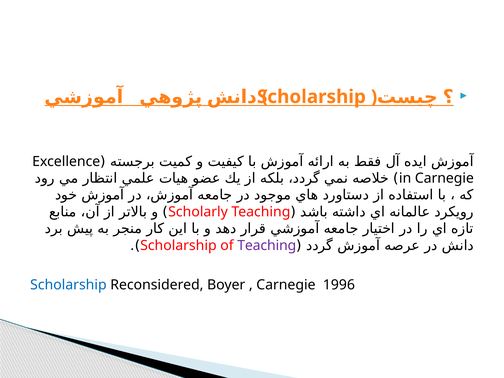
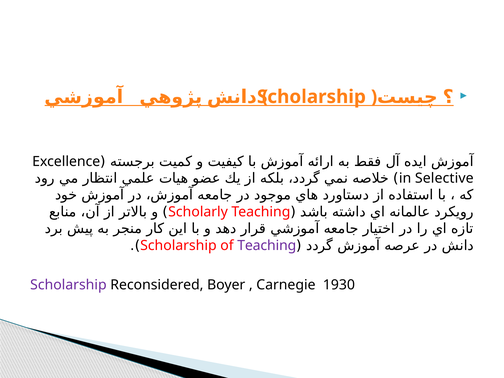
in Carnegie: Carnegie -> Selective (444, 178)
Scholarship colour: blue -> purple (68, 285)
1996: 1996 -> 1930 (339, 285)
